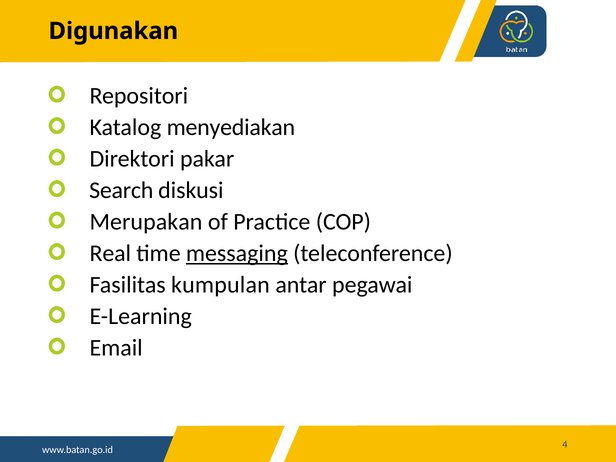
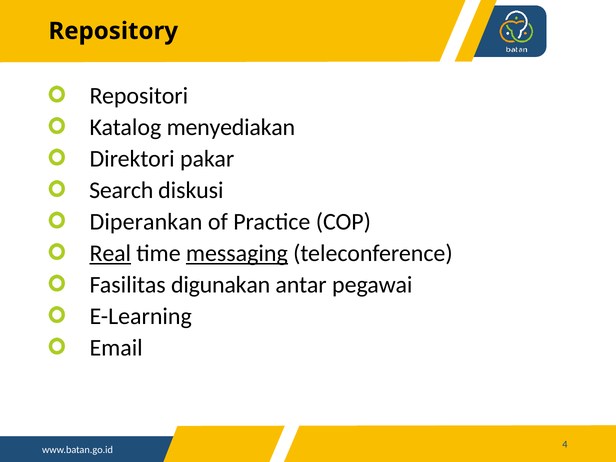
Digunakan: Digunakan -> Repository (113, 31)
Merupakan: Merupakan -> Diperankan (146, 222)
Real underline: none -> present (110, 253)
kumpulan: kumpulan -> digunakan (221, 285)
